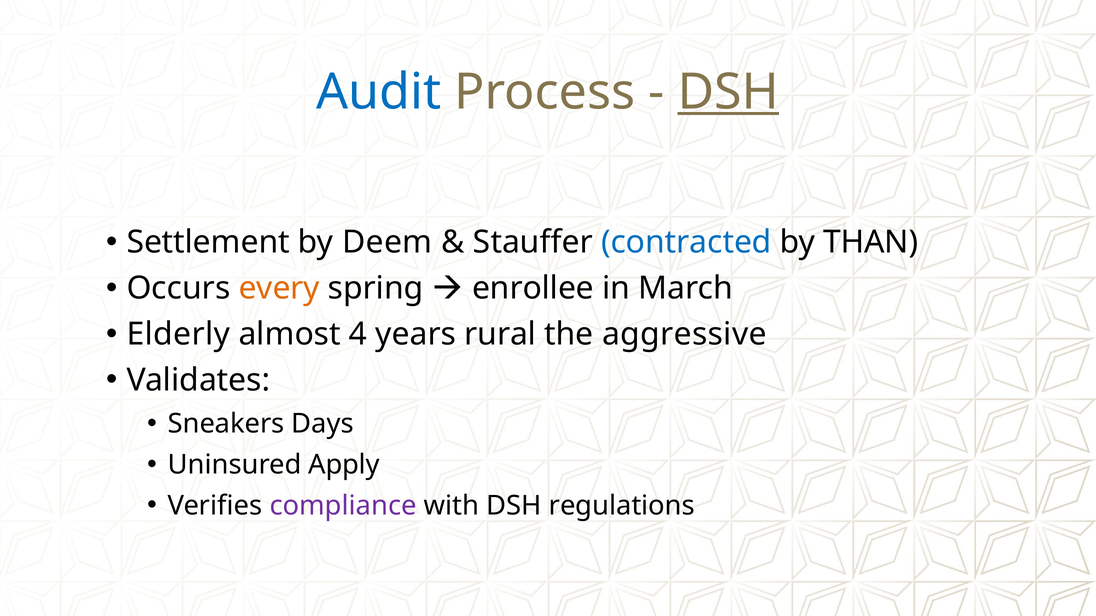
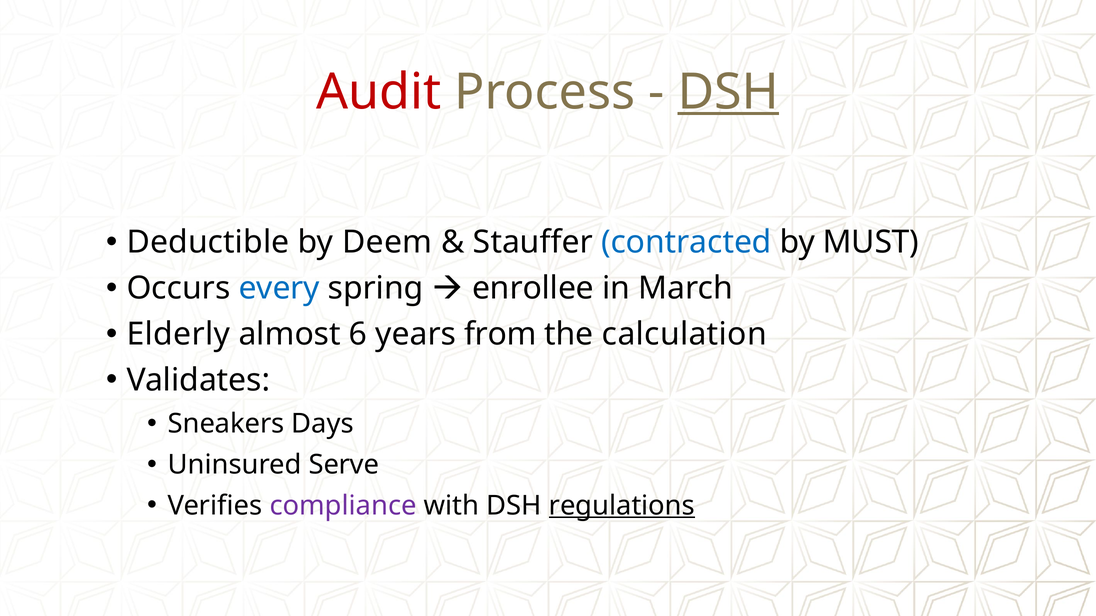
Audit colour: blue -> red (379, 92)
Settlement: Settlement -> Deductible (208, 243)
THAN: THAN -> MUST (871, 243)
every colour: orange -> blue (279, 289)
4: 4 -> 6 (358, 334)
rural: rural -> from (500, 334)
aggressive: aggressive -> calculation (684, 334)
Apply: Apply -> Serve (344, 465)
regulations underline: none -> present (622, 506)
